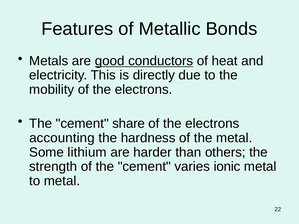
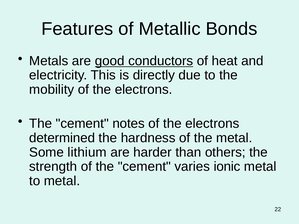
share: share -> notes (129, 124)
accounting: accounting -> determined (62, 138)
